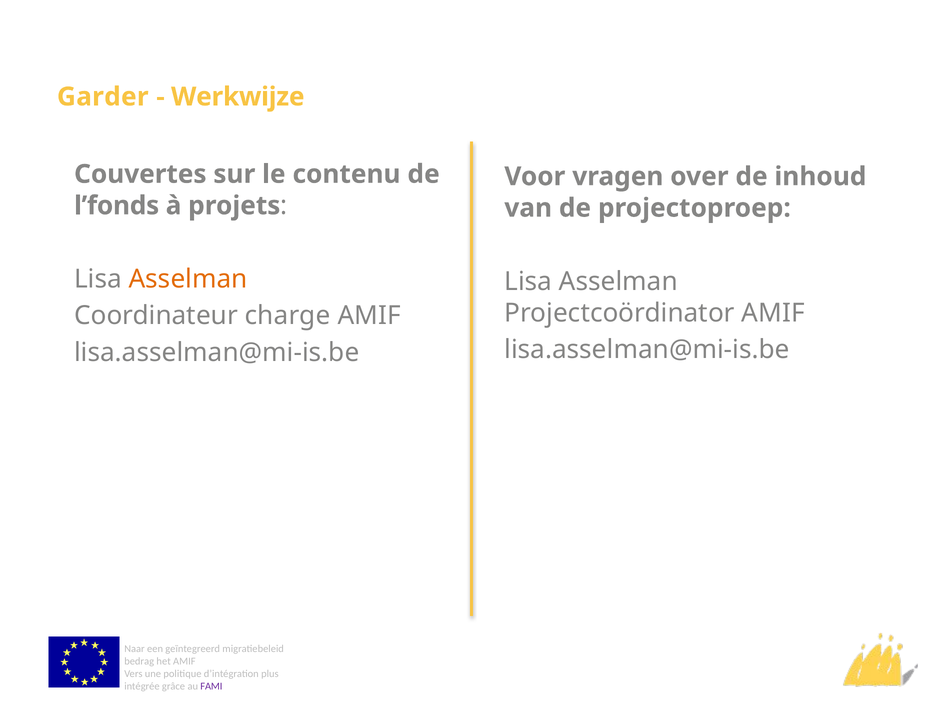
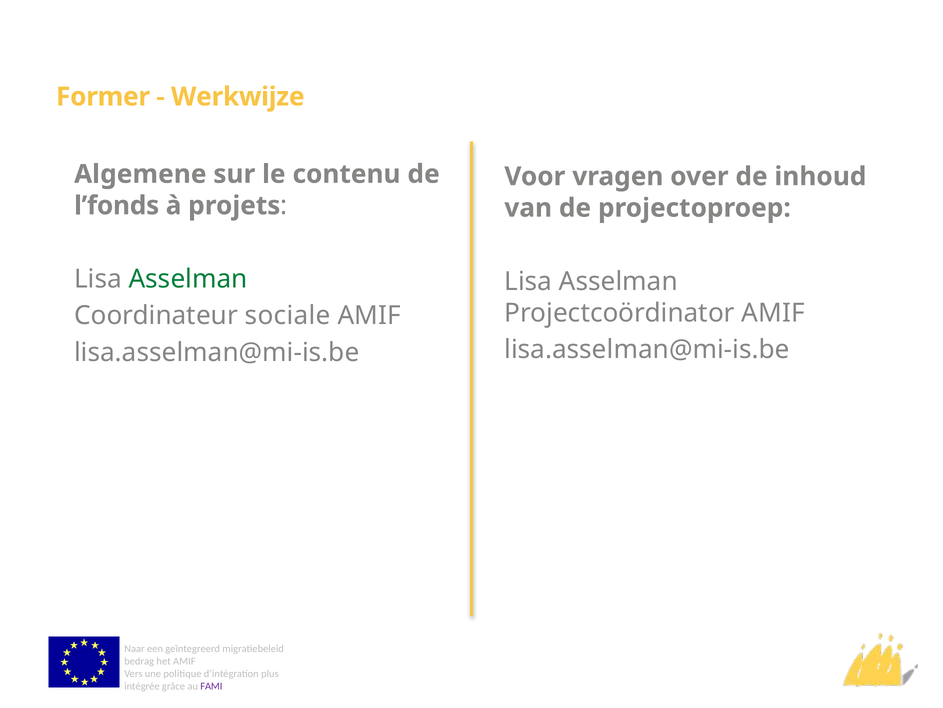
Garder: Garder -> Former (103, 97)
Couvertes: Couvertes -> Algemene (140, 174)
Asselman colour: orange -> green (188, 279)
charge: charge -> sociale (288, 315)
